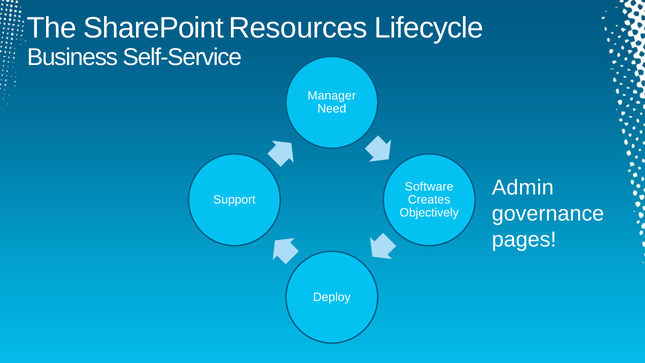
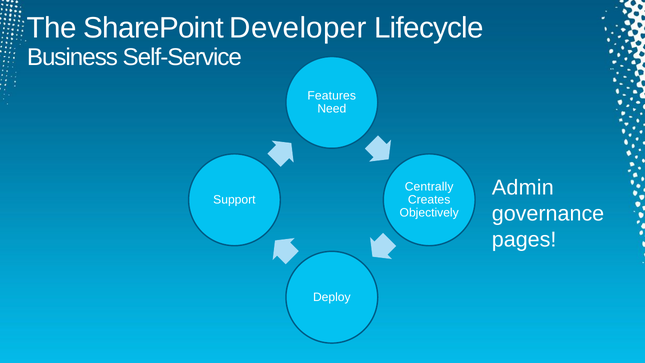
Resources: Resources -> Developer (298, 28)
Manager: Manager -> Features (332, 96)
Software: Software -> Centrally (429, 187)
